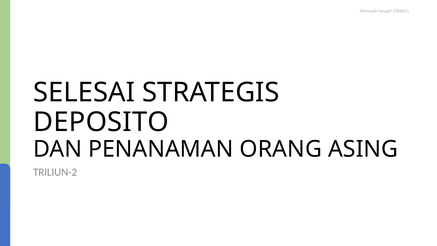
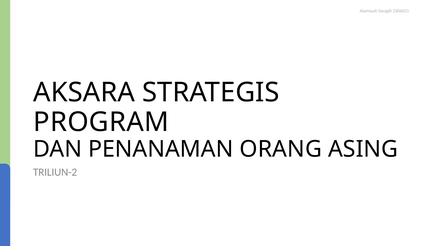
SELESAI: SELESAI -> AKSARA (84, 92)
DEPOSITO: DEPOSITO -> PROGRAM (101, 122)
